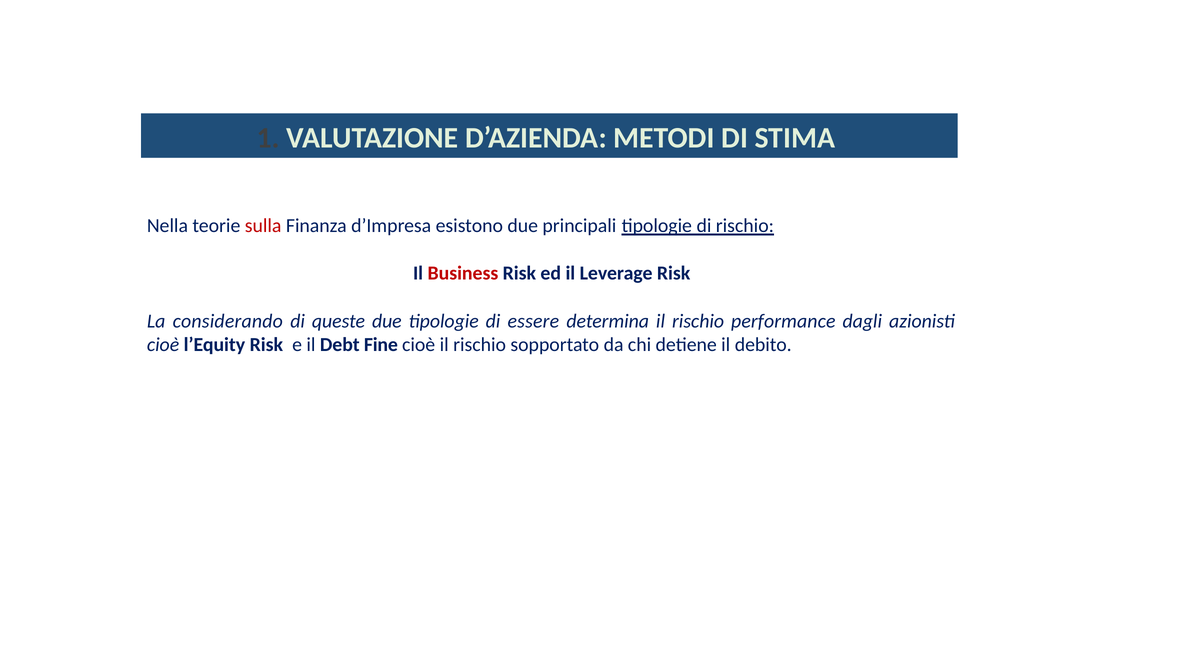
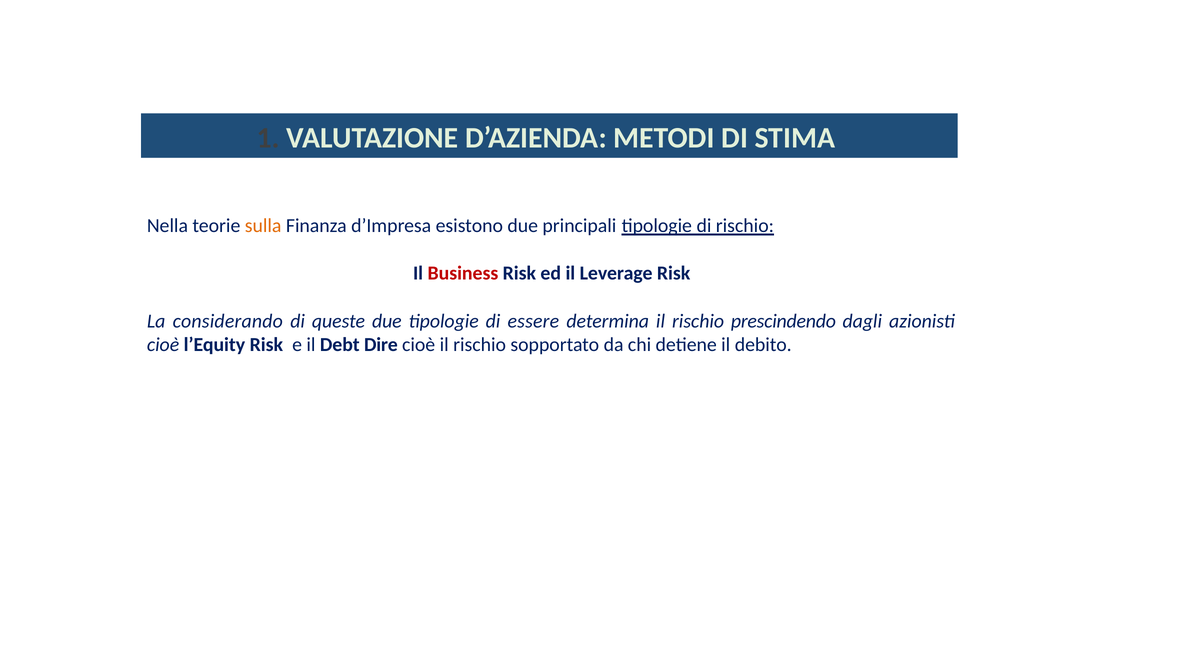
sulla colour: red -> orange (263, 226)
performance: performance -> prescindendo (783, 321)
Fine: Fine -> Dire (381, 345)
